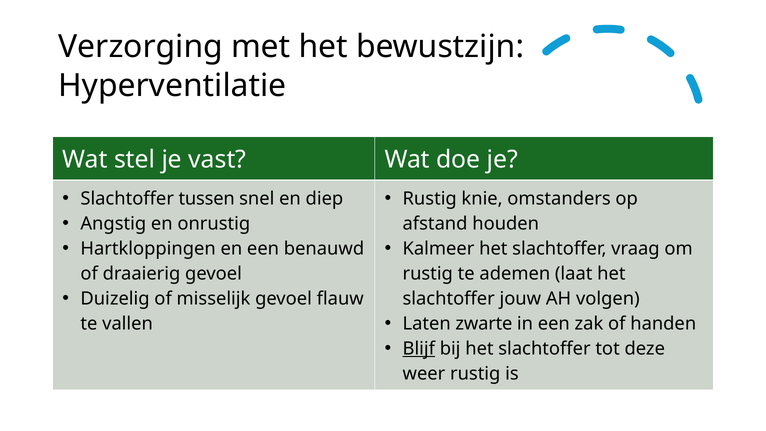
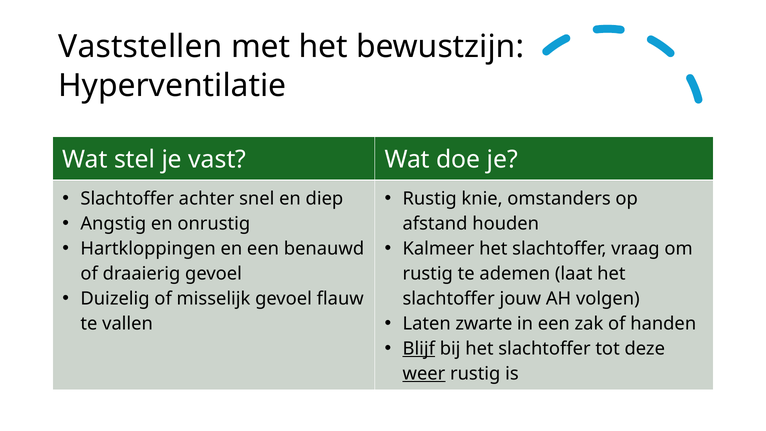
Verzorging: Verzorging -> Vaststellen (141, 47)
tussen: tussen -> achter (207, 198)
weer underline: none -> present (424, 373)
